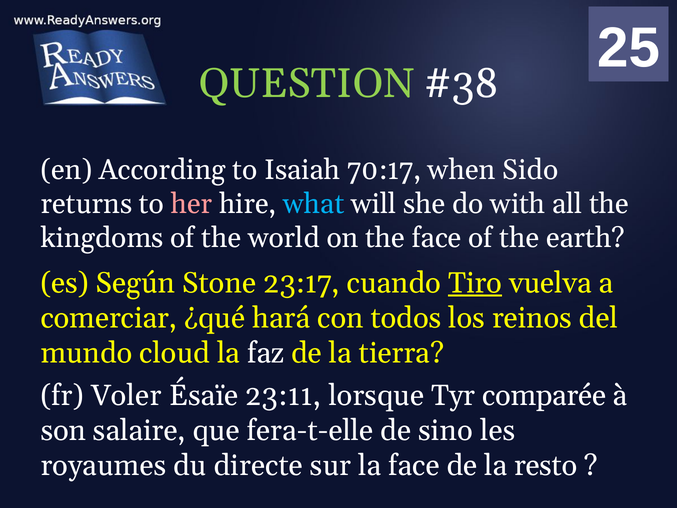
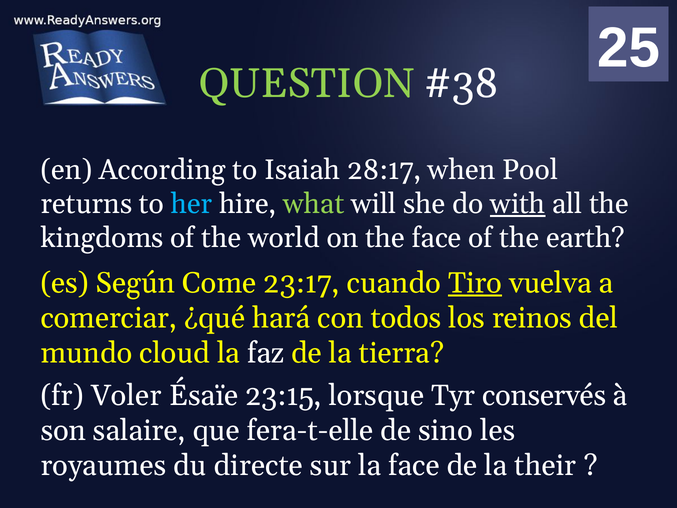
70:17: 70:17 -> 28:17 (384, 170)
Sido: Sido -> Pool (530, 170)
her colour: pink -> light blue (192, 204)
what colour: light blue -> light green (314, 204)
with underline: none -> present (518, 204)
Stone: Stone -> Come (219, 283)
23:11: 23:11 -> 23:15 (283, 395)
comparée: comparée -> conservés (544, 395)
resto: resto -> their (545, 465)
